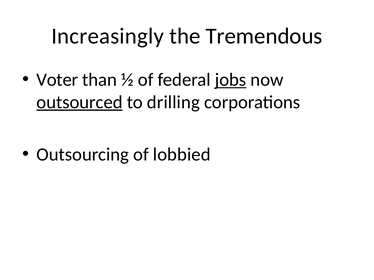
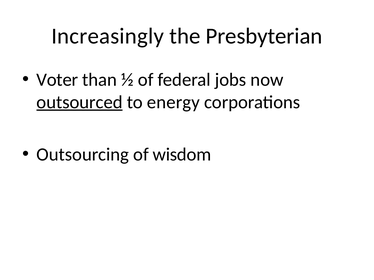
Tremendous: Tremendous -> Presbyterian (264, 36)
jobs underline: present -> none (231, 80)
drilling: drilling -> energy (173, 102)
lobbied: lobbied -> wisdom (182, 155)
